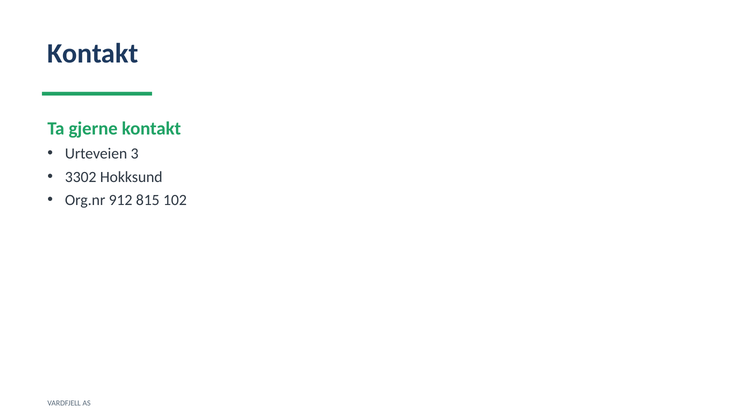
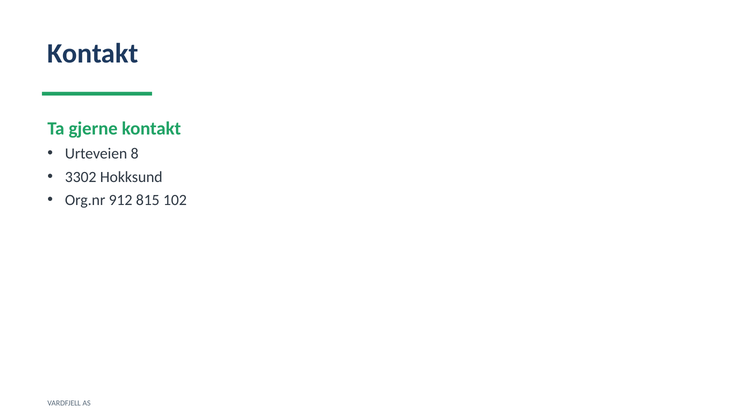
3: 3 -> 8 (135, 153)
